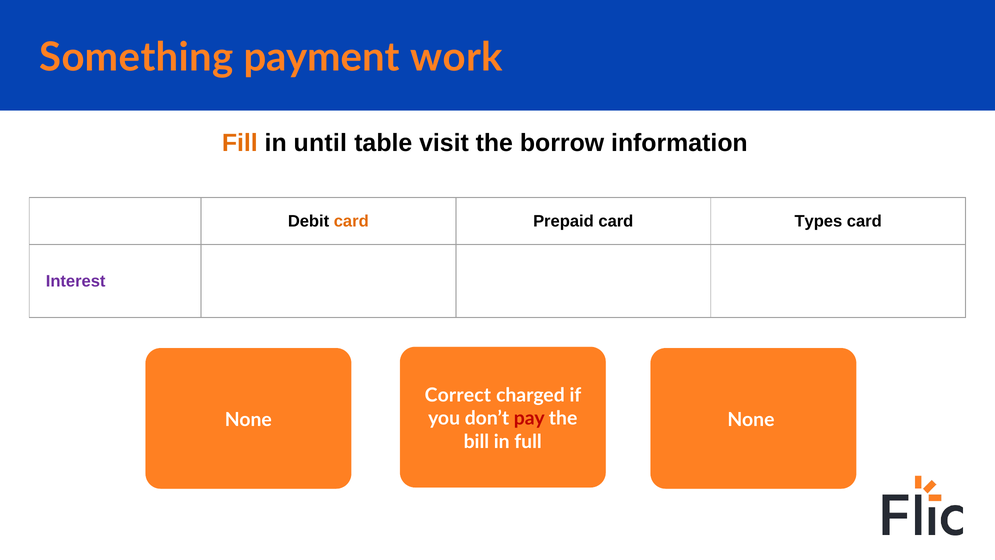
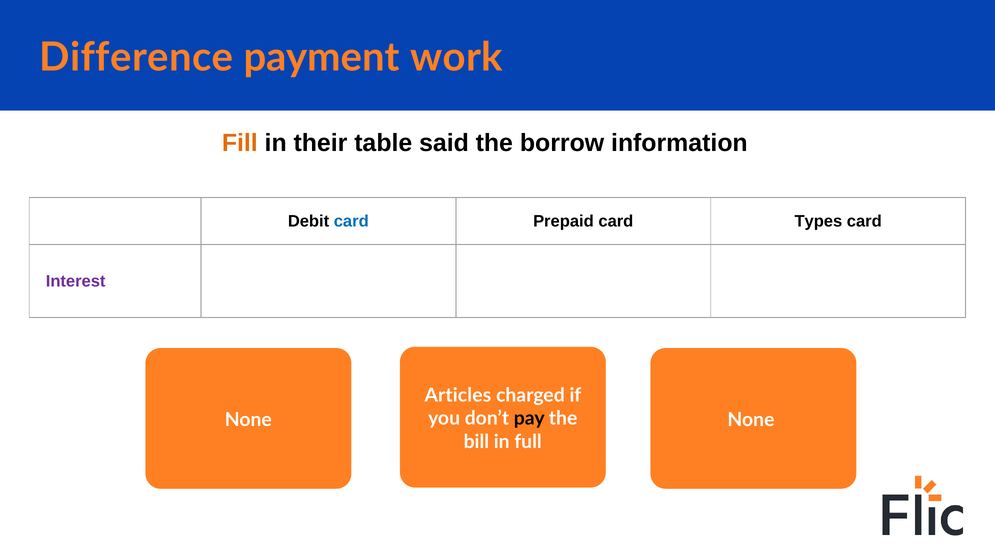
Something: Something -> Difference (136, 57)
until: until -> their (320, 143)
visit: visit -> said (444, 143)
card colour: orange -> blue (351, 221)
Correct: Correct -> Articles (458, 395)
pay colour: red -> black (529, 418)
